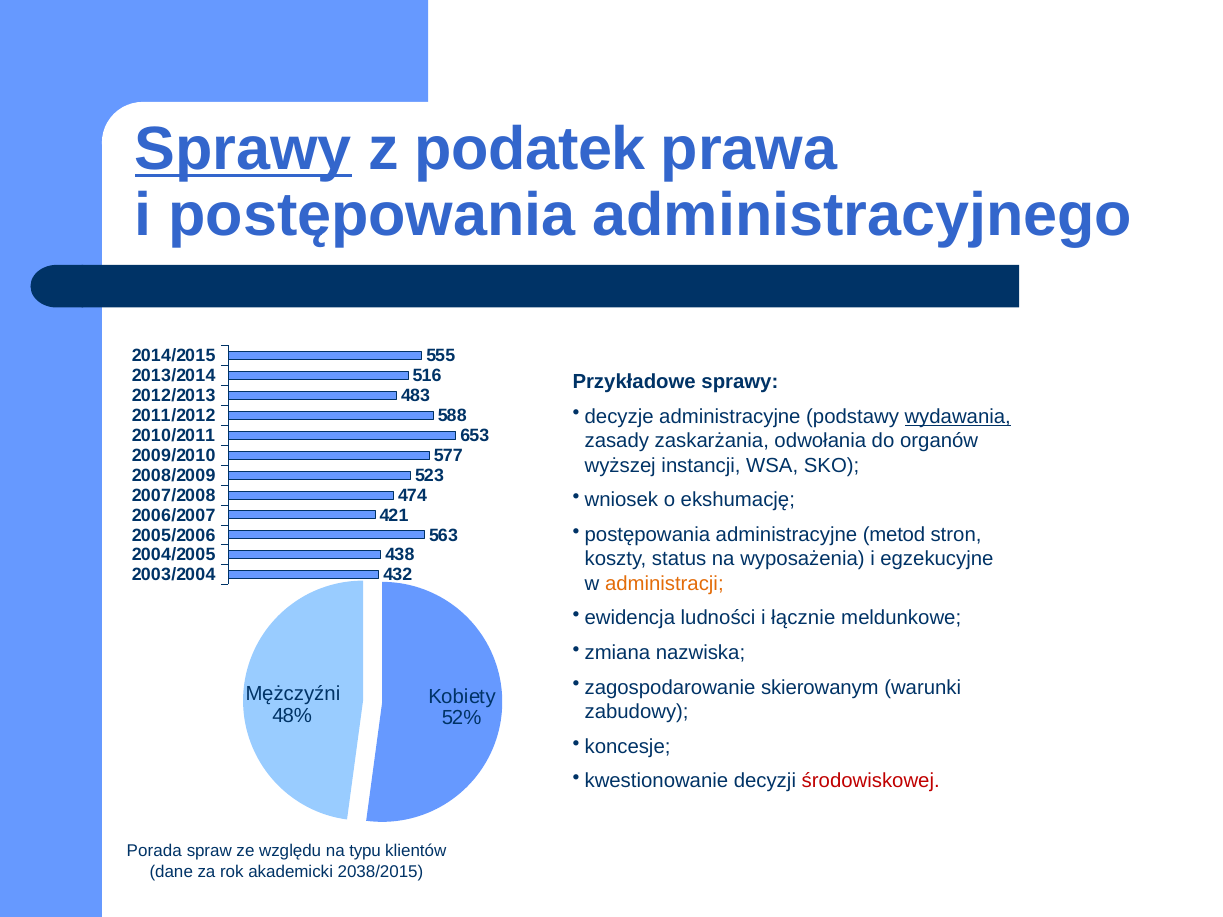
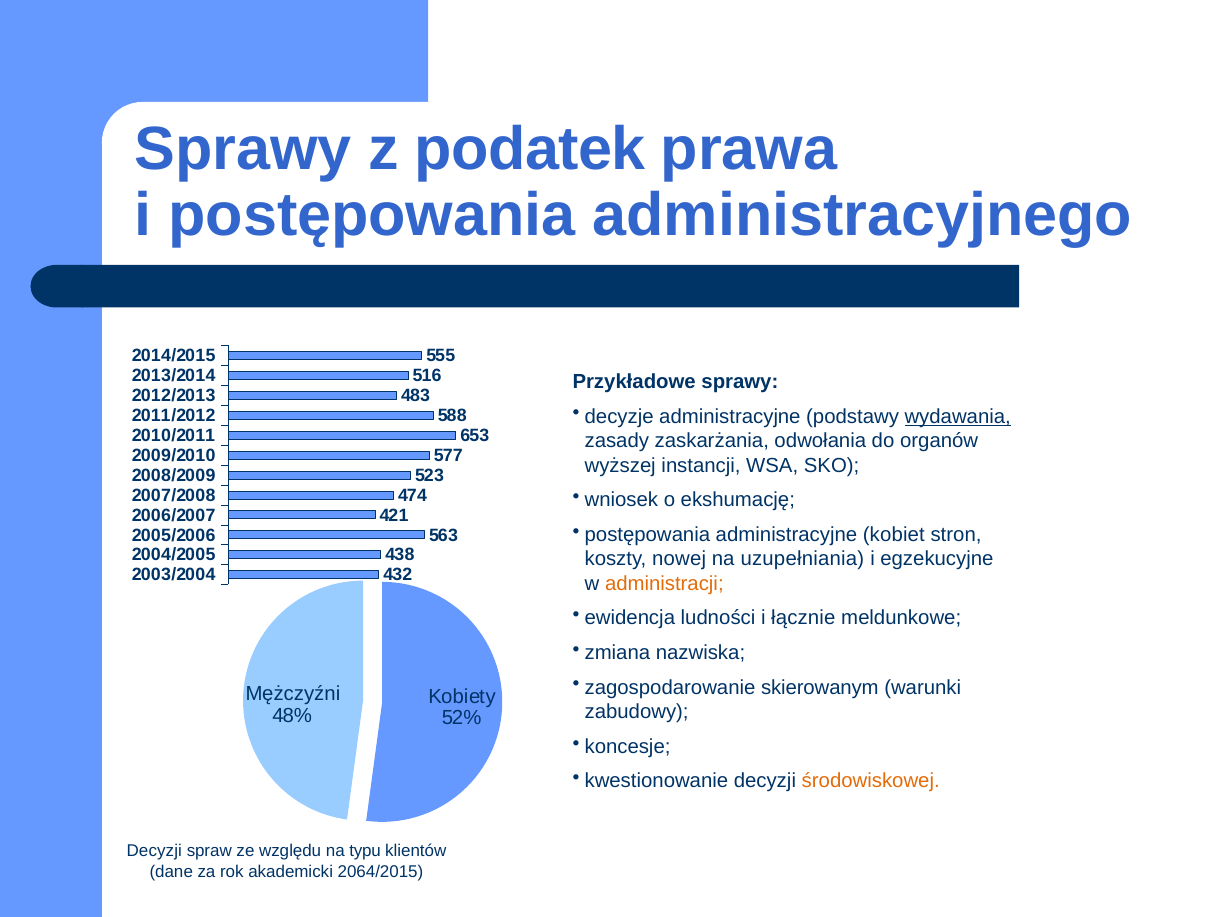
Sprawy underline: present -> none (243, 149)
metod: metod -> kobiet (894, 535)
status: status -> nowej (679, 559)
wyposażenia: wyposażenia -> uzupełniania (802, 559)
środowiskowej colour: red -> orange (871, 781)
Porada: Porada -> Decyzji (154, 852)
2038/2015: 2038/2015 -> 2064/2015 (380, 872)
